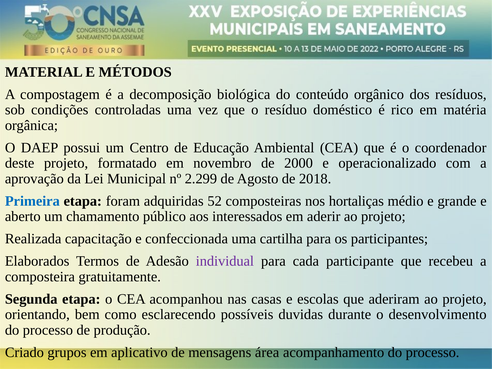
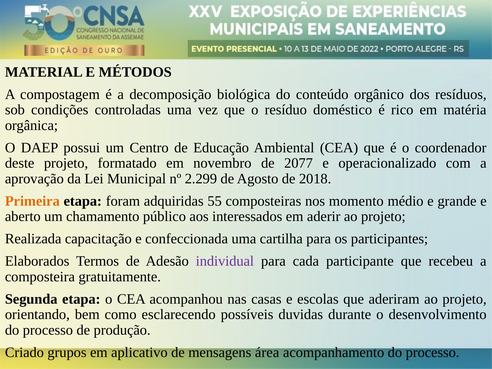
2000: 2000 -> 2077 (299, 163)
Primeira colour: blue -> orange (32, 201)
52: 52 -> 55 (215, 201)
hortaliças: hortaliças -> momento (356, 201)
